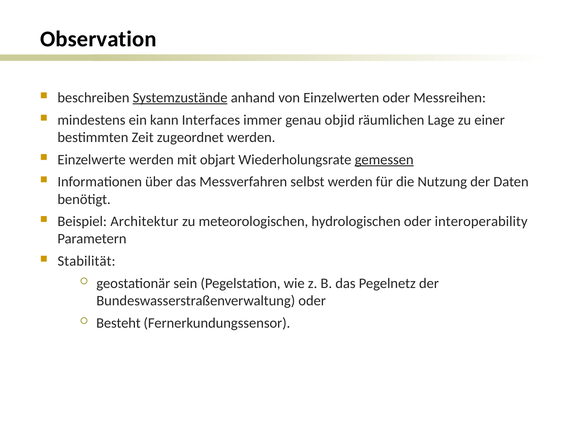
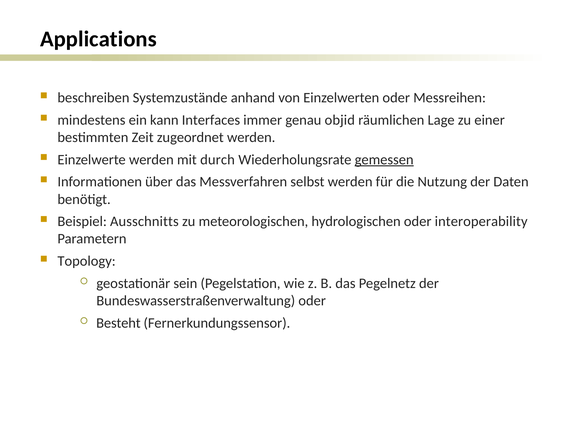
Observation: Observation -> Applications (98, 39)
Systemzustände underline: present -> none (180, 98)
objart: objart -> durch (218, 160)
Architektur: Architektur -> Ausschnitts (144, 221)
Stabilität: Stabilität -> Topology (87, 261)
